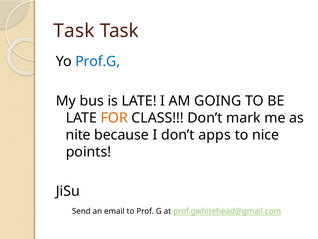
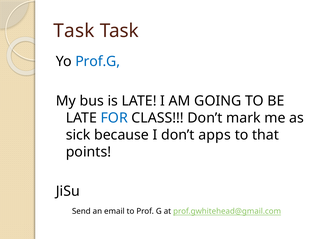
FOR colour: orange -> blue (114, 118)
nite: nite -> sick (78, 135)
nice: nice -> that (266, 135)
